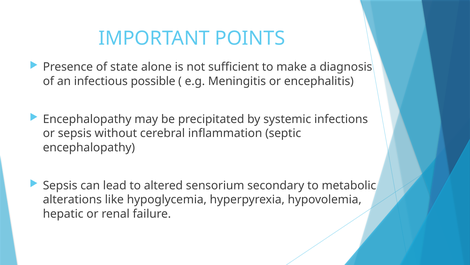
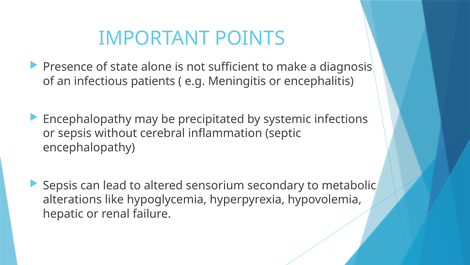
possible: possible -> patients (153, 81)
